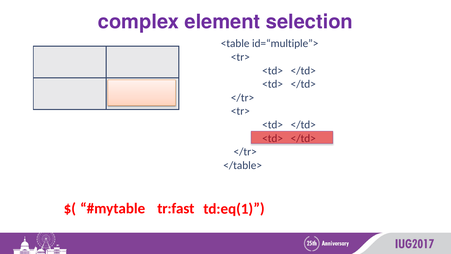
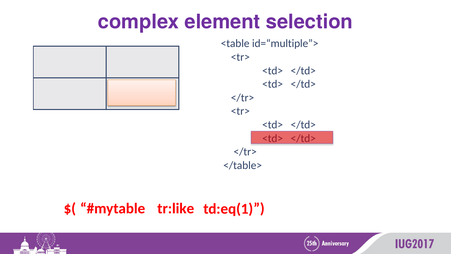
tr:fast: tr:fast -> tr:like (176, 208)
